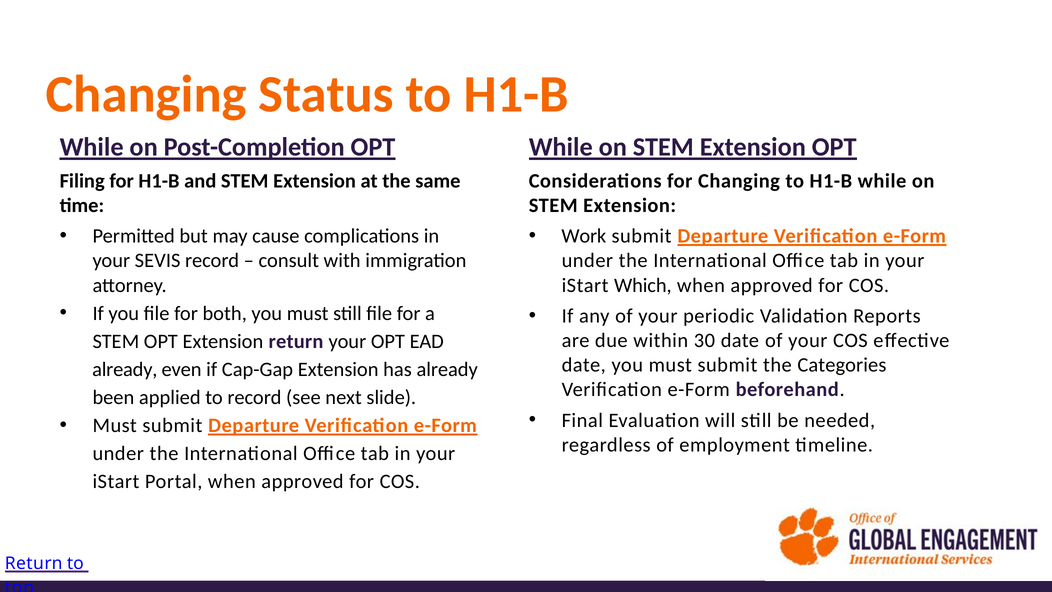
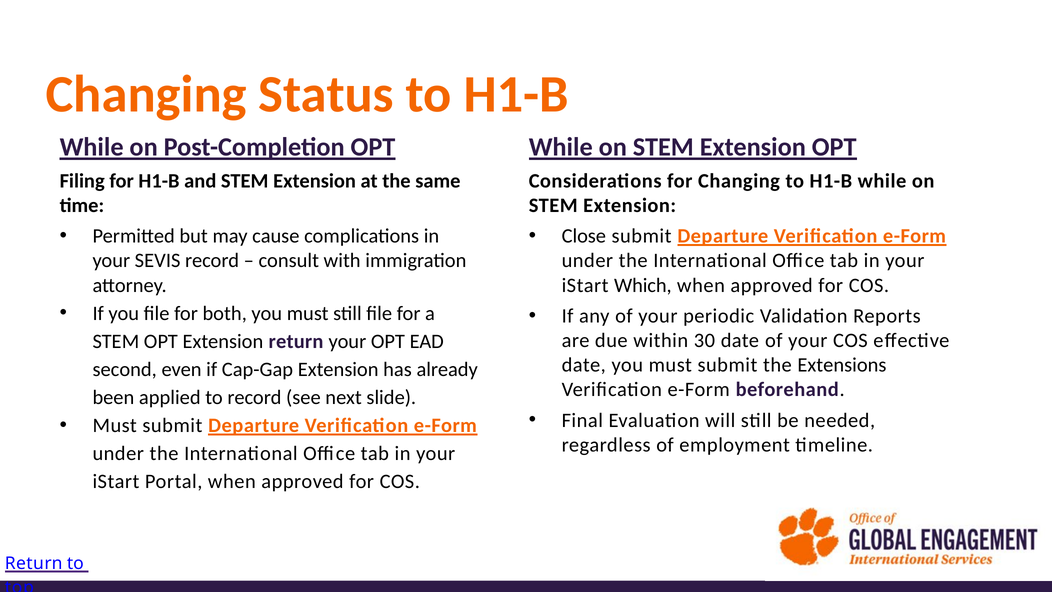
Work: Work -> Close (584, 236)
Categories: Categories -> Extensions (842, 365)
already: already -> second (125, 369)
